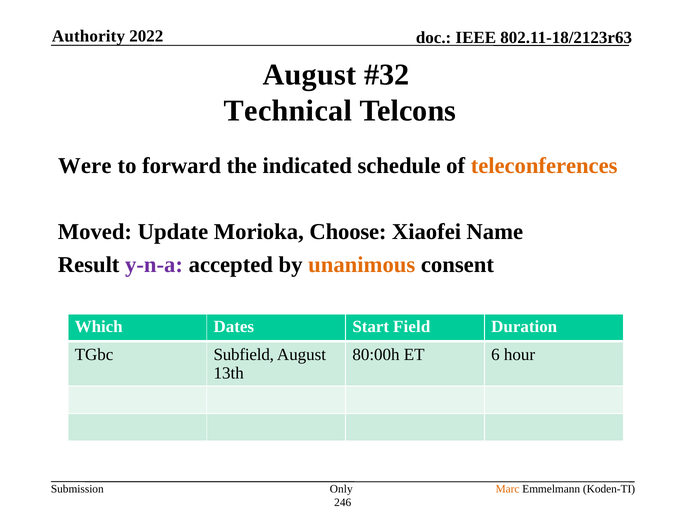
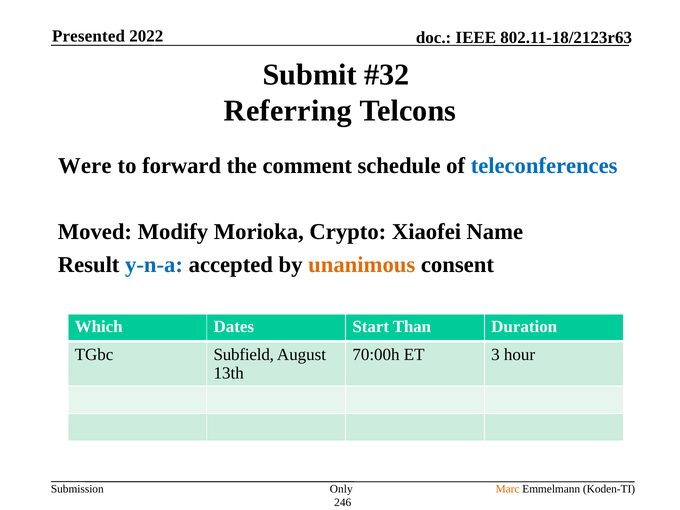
Authority: Authority -> Presented (89, 36)
August: August -> Submit (310, 75)
Technical: Technical -> Referring (288, 111)
indicated: indicated -> comment (307, 166)
teleconferences colour: orange -> blue (544, 166)
Update: Update -> Modify (173, 232)
Choose: Choose -> Crypto (348, 232)
y-n-a colour: purple -> blue (154, 265)
Field: Field -> Than (412, 327)
80:00h: 80:00h -> 70:00h (376, 354)
6: 6 -> 3 (495, 354)
